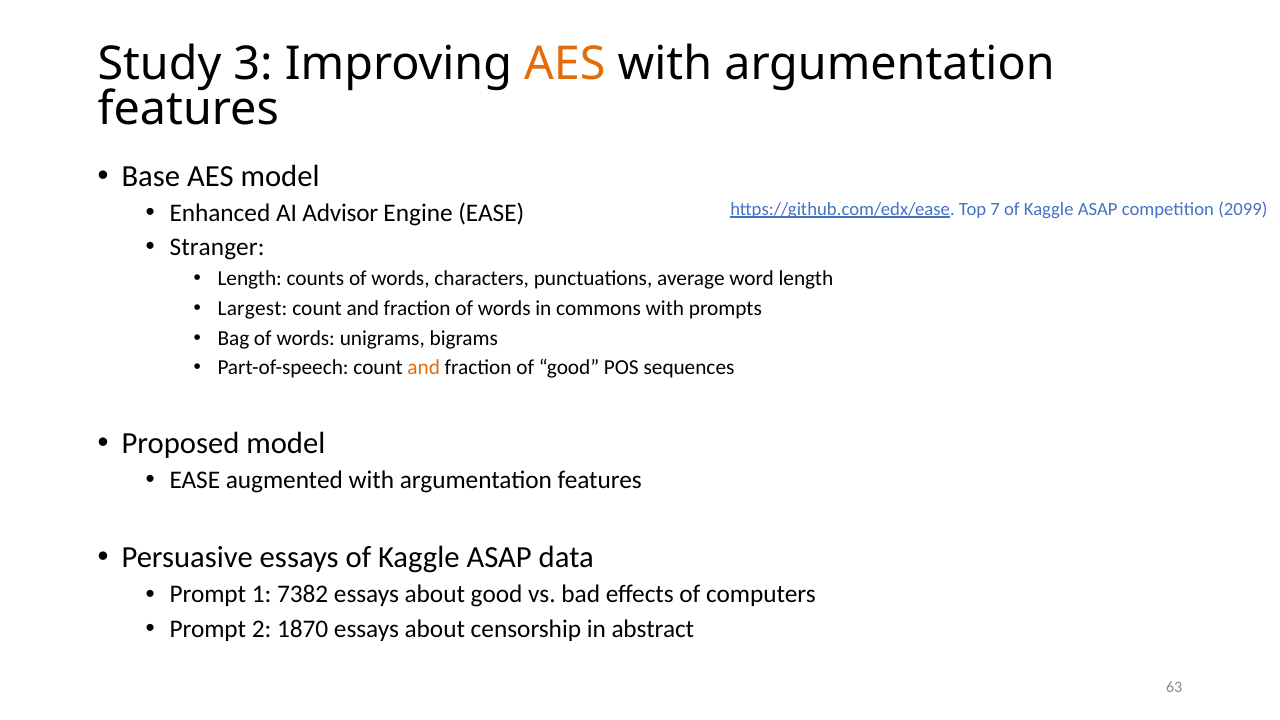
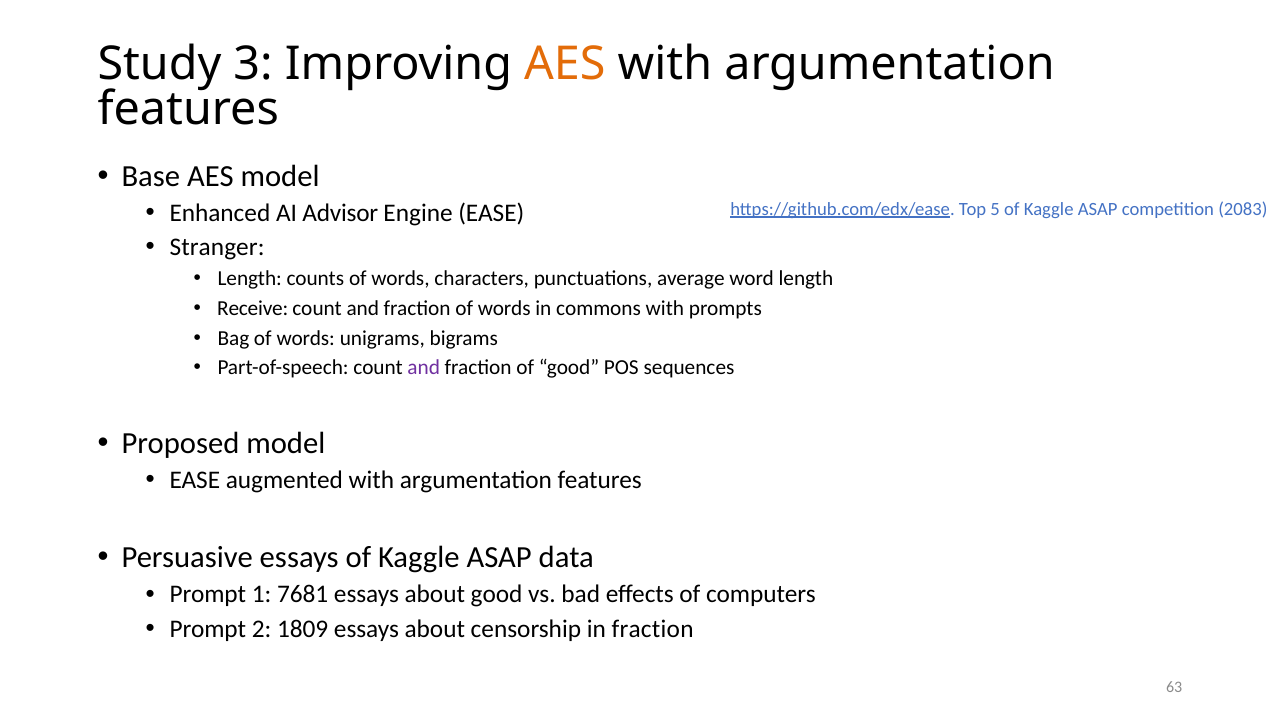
7: 7 -> 5 (995, 209)
2099: 2099 -> 2083 (1243, 209)
Largest: Largest -> Receive (253, 309)
and colour: orange -> purple (424, 368)
7382: 7382 -> 7681 (303, 595)
1870: 1870 -> 1809 (303, 629)
in abstract: abstract -> fraction (653, 629)
